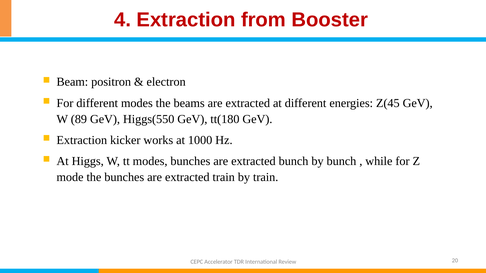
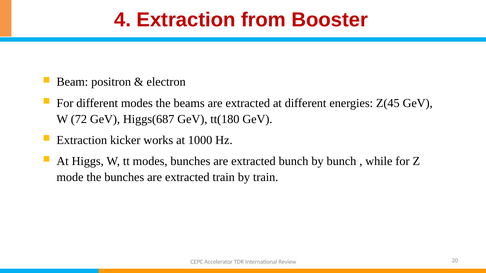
89: 89 -> 72 (79, 119)
Higgs(550: Higgs(550 -> Higgs(687 (149, 119)
